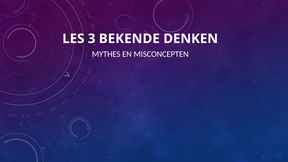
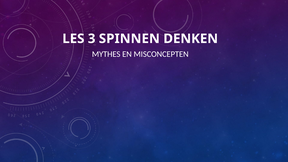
BEKENDE: BEKENDE -> SPINNEN (129, 39)
